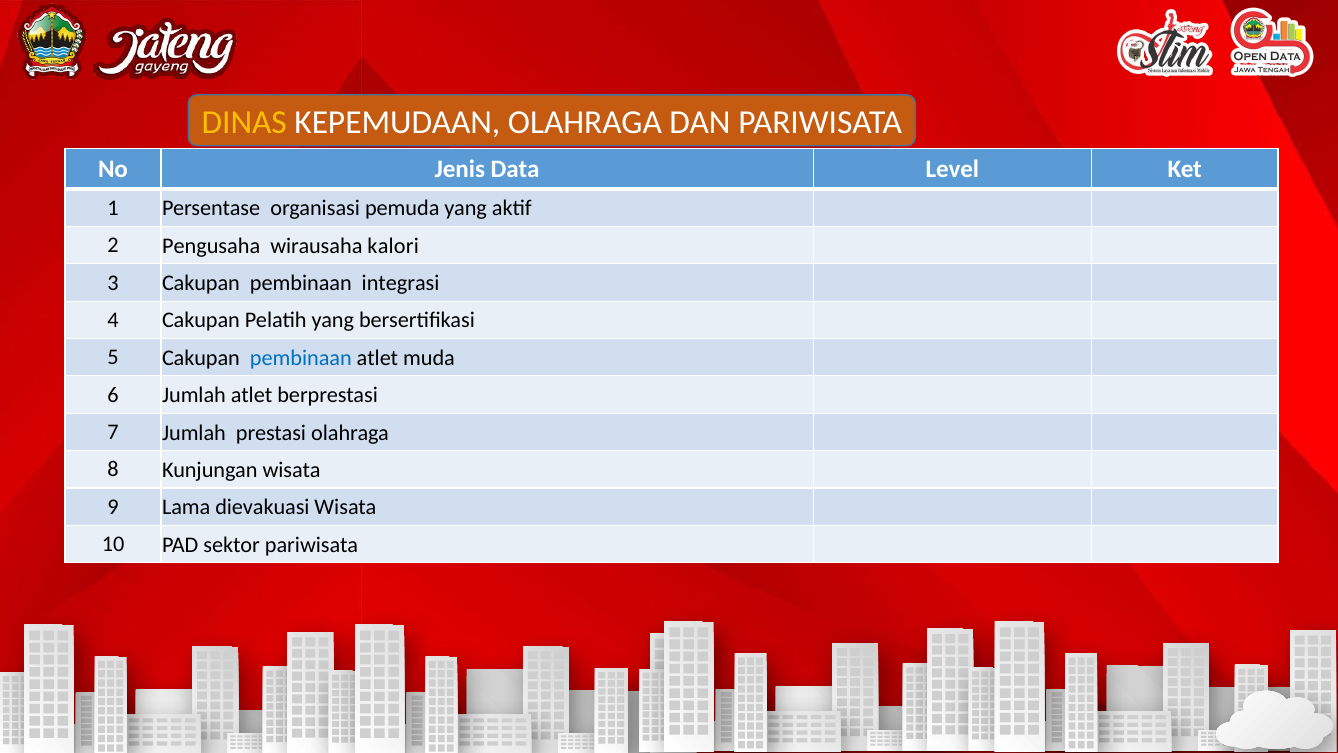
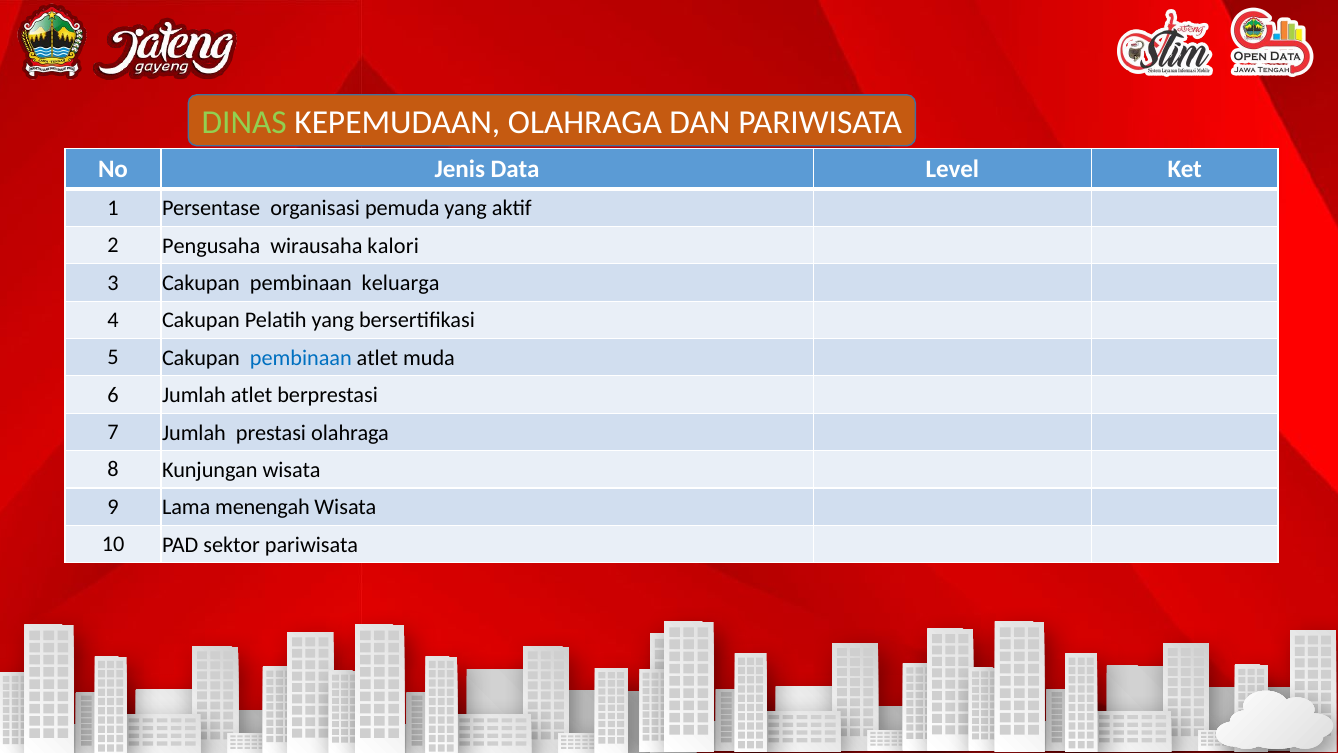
DINAS colour: yellow -> light green (244, 123)
integrasi: integrasi -> keluarga (401, 283)
dievakuasi: dievakuasi -> menengah (263, 507)
